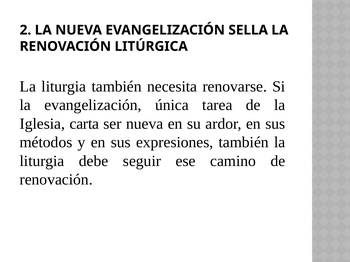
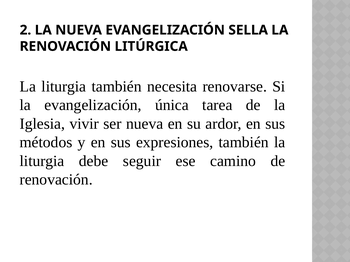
carta: carta -> vivir (84, 124)
